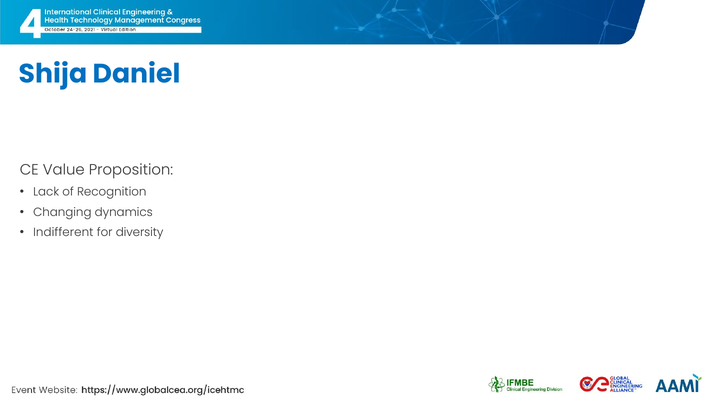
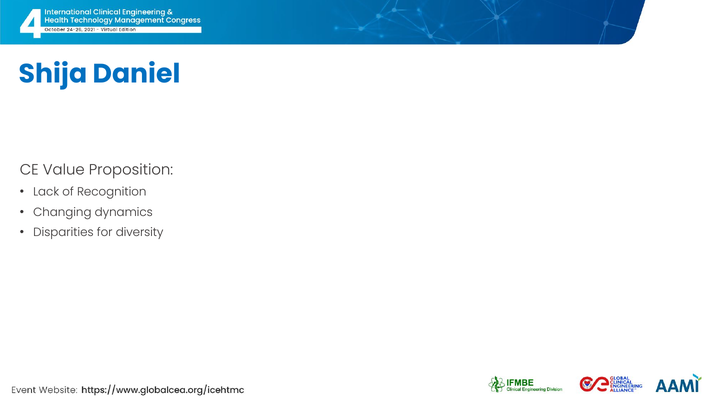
Indifferent: Indifferent -> Disparities (63, 232)
